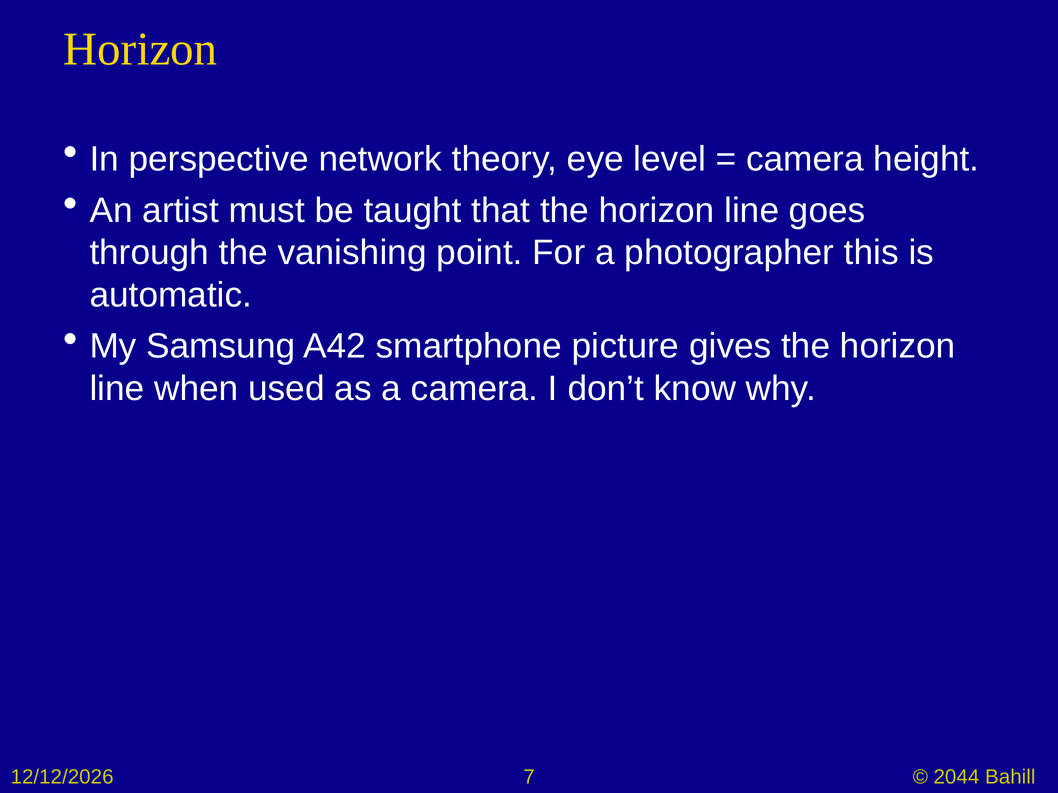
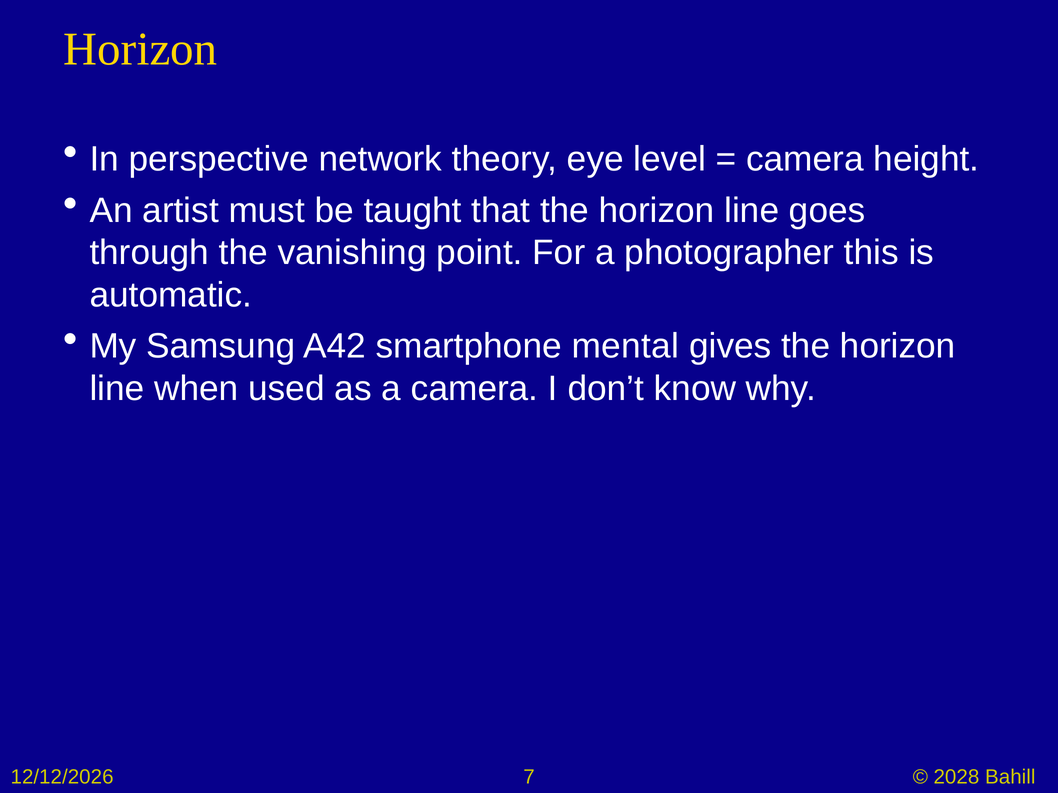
picture: picture -> mental (625, 346)
2044: 2044 -> 2028 (956, 777)
